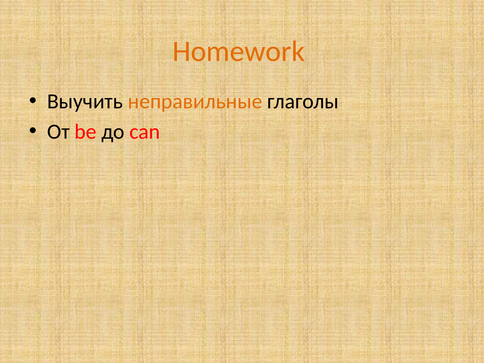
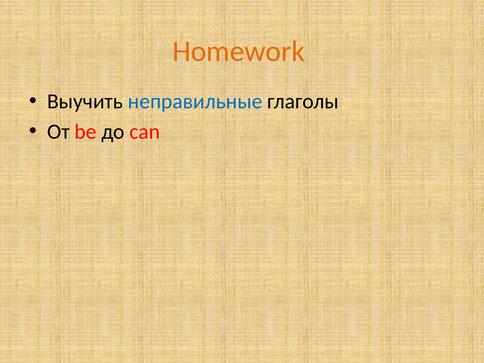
неправильные colour: orange -> blue (195, 102)
